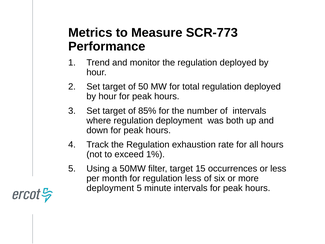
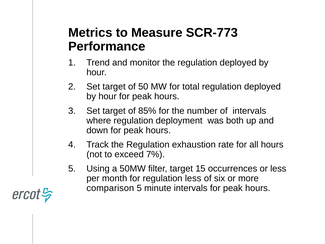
1%: 1% -> 7% (155, 154)
deployment: deployment -> comparison (110, 188)
